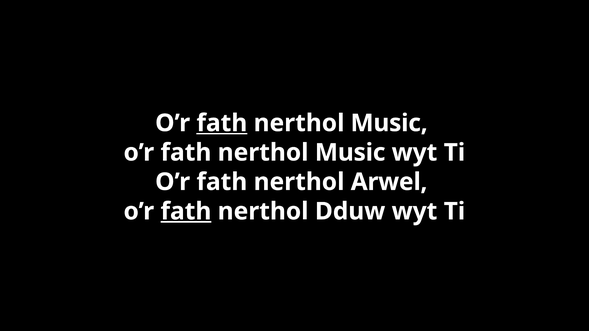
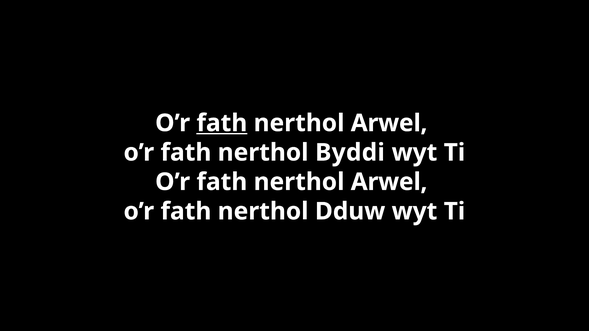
Music: Music -> Arwel (389, 123)
Music: Music -> Byddi (350, 153)
fath underline: present -> none (186, 212)
